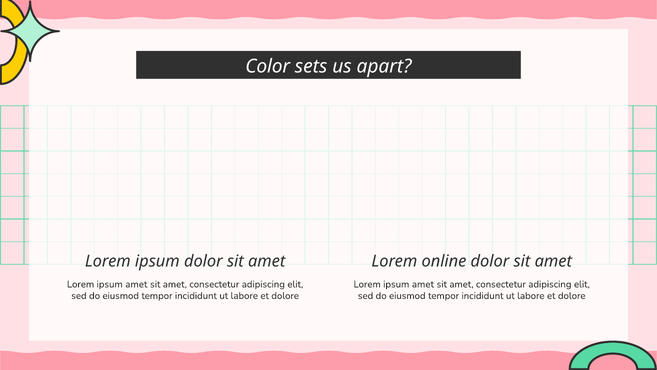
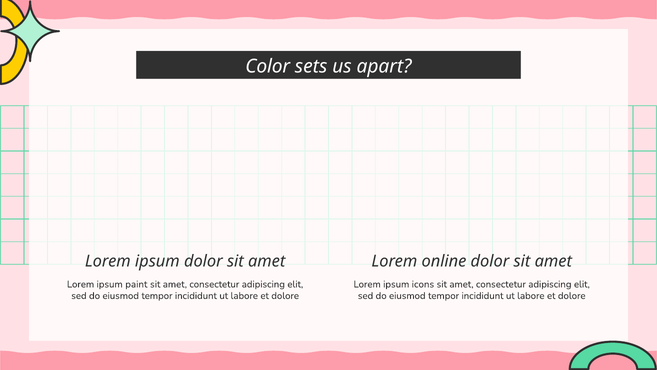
amet: amet -> paint (136, 284)
amet: amet -> icons (423, 284)
